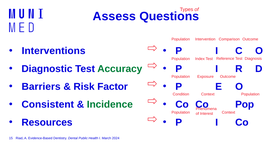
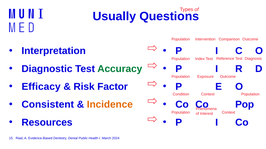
Assess: Assess -> Usually (114, 16)
Interventions: Interventions -> Interpretation (54, 51)
Barriers: Barriers -> Efficacy (41, 87)
Incidence colour: green -> orange (110, 105)
